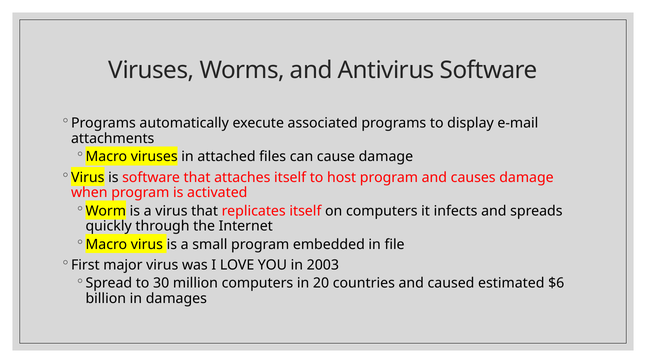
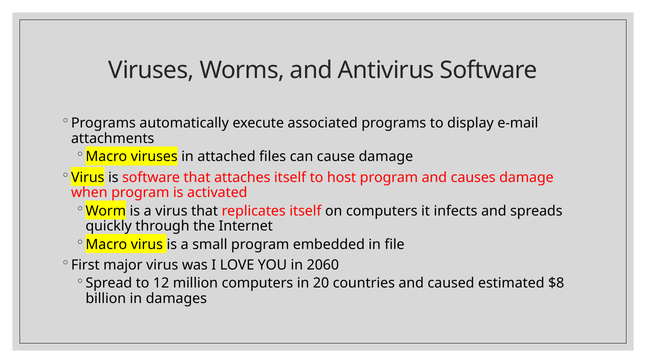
2003: 2003 -> 2060 (323, 265)
30: 30 -> 12 (161, 284)
$6: $6 -> $8 (556, 284)
